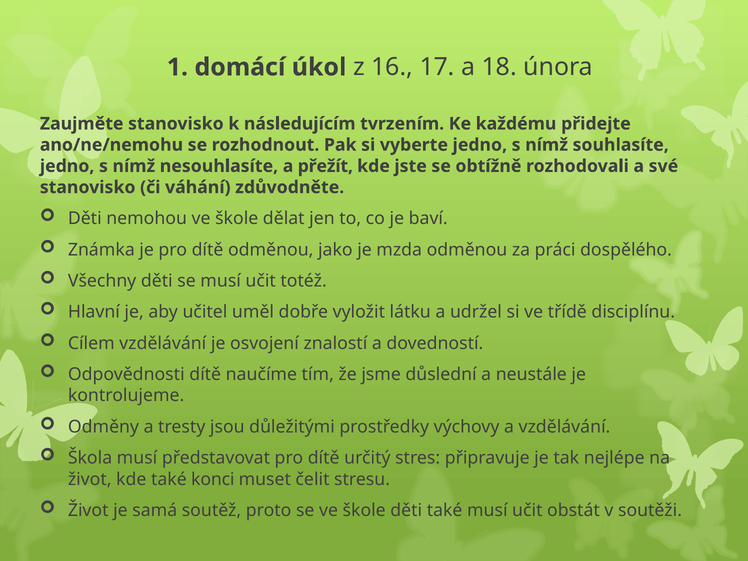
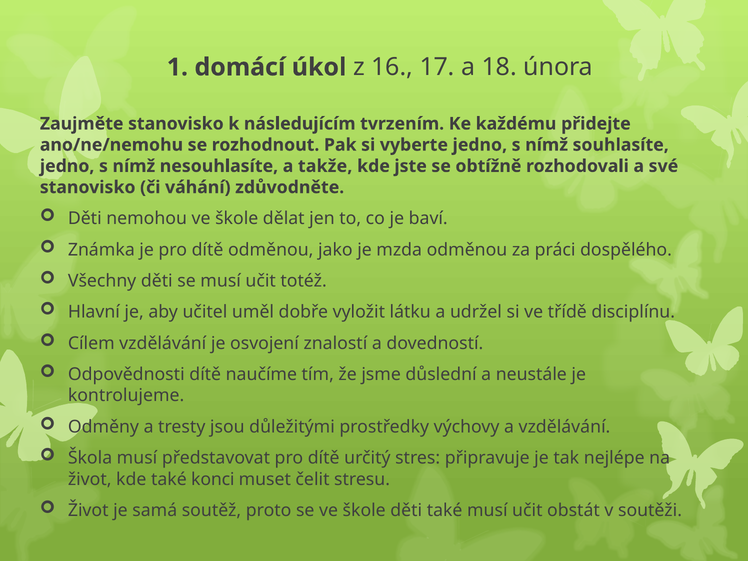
přežít: přežít -> takže (325, 166)
